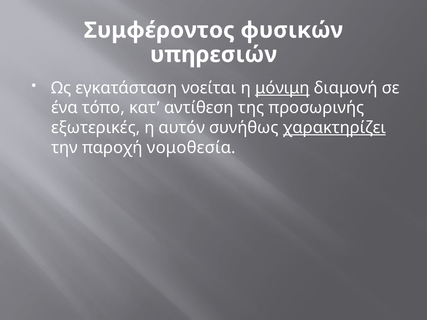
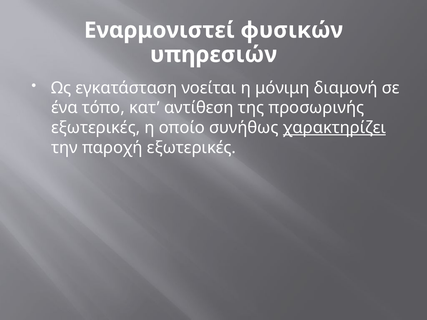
Συμφέροντος: Συμφέροντος -> Εναρμονιστεί (159, 30)
μόνιμη underline: present -> none (282, 88)
αυτόν: αυτόν -> οποίο (182, 128)
παροχή νομοθεσία: νομοθεσία -> εξωτερικές (191, 148)
